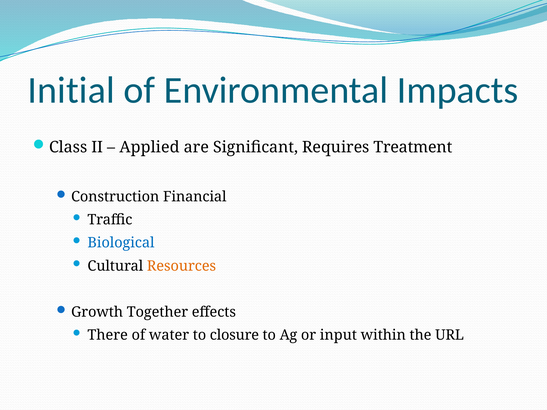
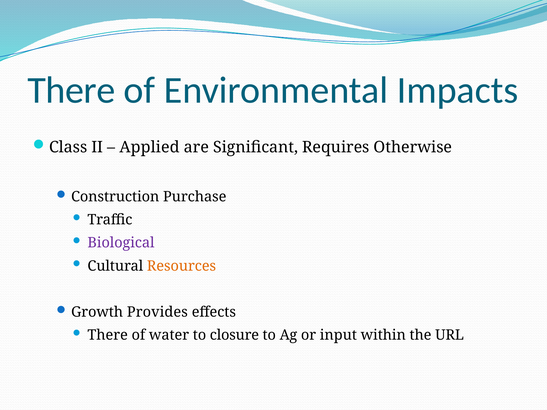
Initial: Initial -> There (71, 90)
Treatment: Treatment -> Otherwise (413, 147)
Financial: Financial -> Purchase (195, 197)
Biological colour: blue -> purple (121, 243)
Together: Together -> Provides (157, 312)
